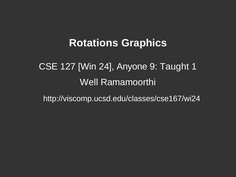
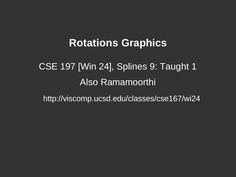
127: 127 -> 197 (68, 67)
Anyone: Anyone -> Splines (132, 67)
Well: Well -> Also (89, 82)
